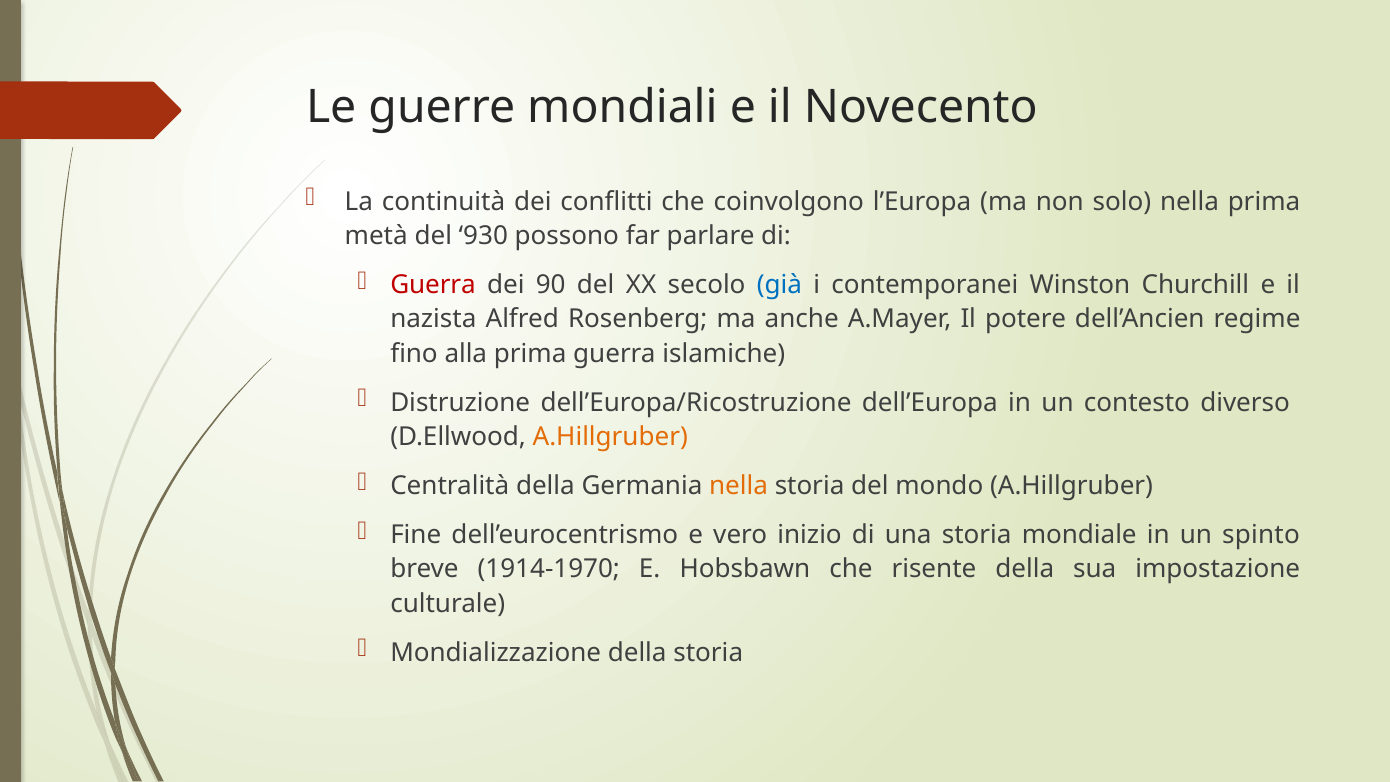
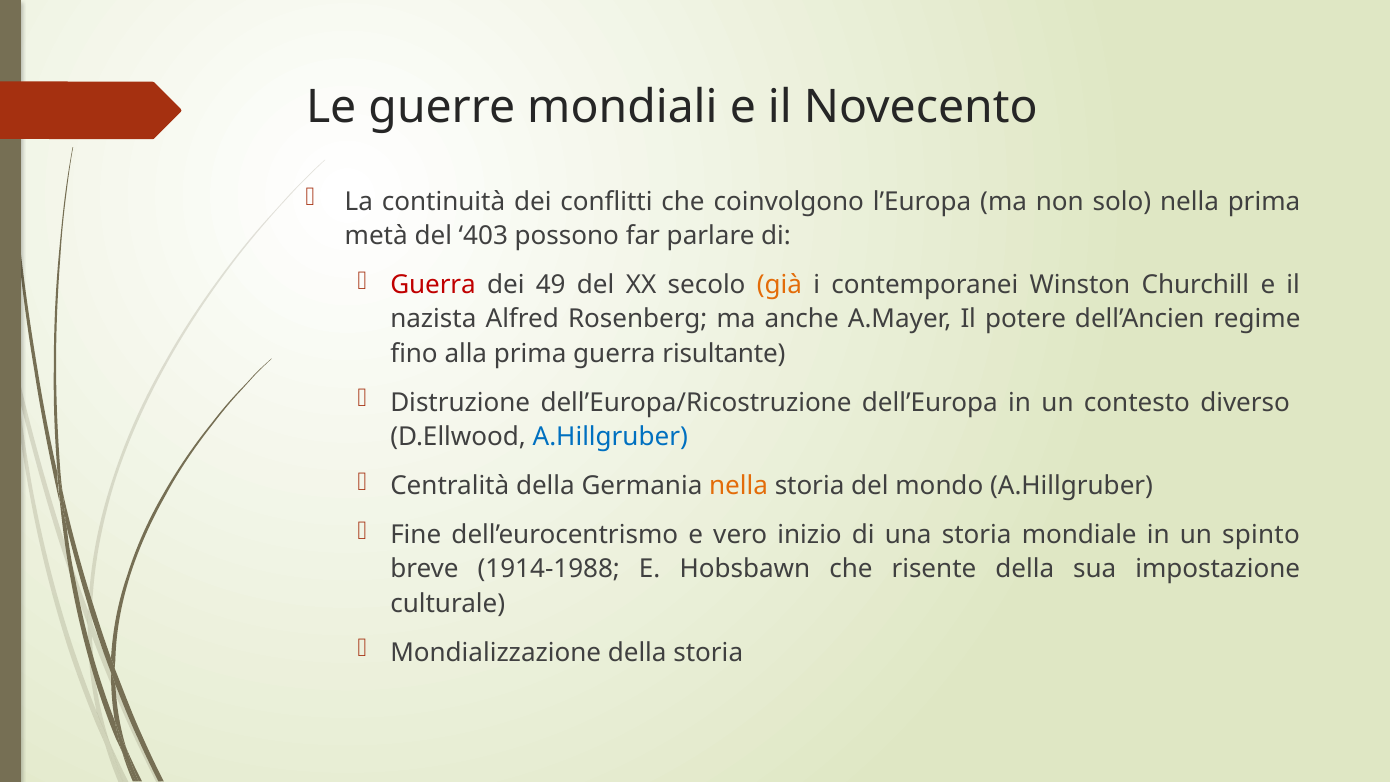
930: 930 -> 403 (483, 236)
90: 90 -> 49 (551, 285)
già colour: blue -> orange (779, 285)
islamiche: islamiche -> risultante (724, 354)
A.Hillgruber colour: orange -> blue (610, 437)
1914-1970: 1914-1970 -> 1914-1988 (549, 569)
